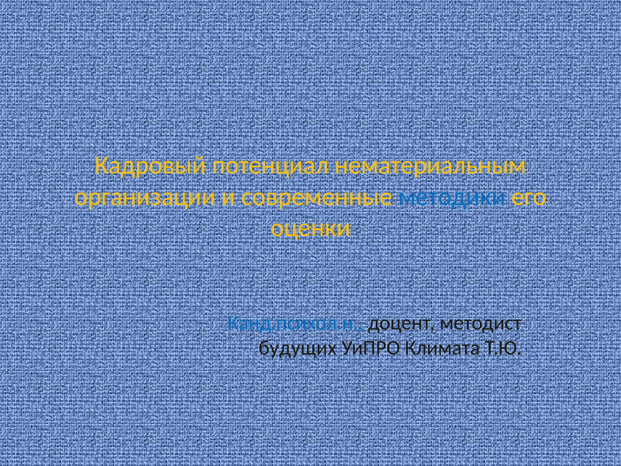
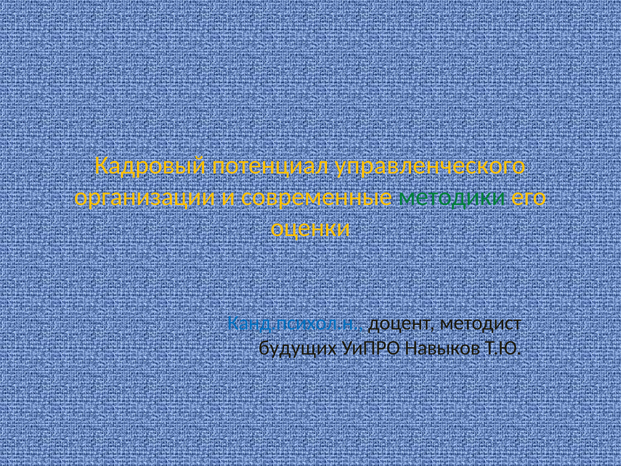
нематериальным: нематериальным -> управленческого (430, 165)
методики colour: blue -> green (452, 196)
Климата: Климата -> Навыков (443, 347)
